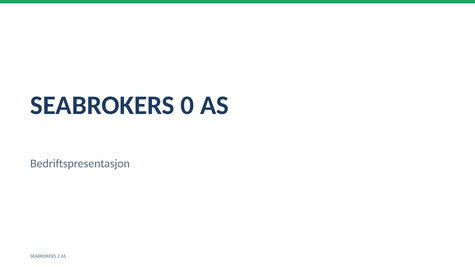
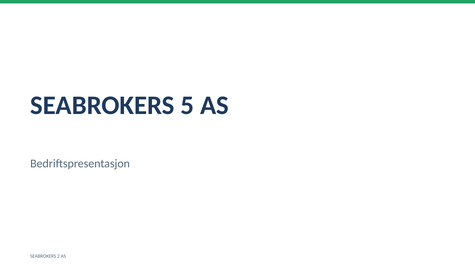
0: 0 -> 5 (187, 105)
